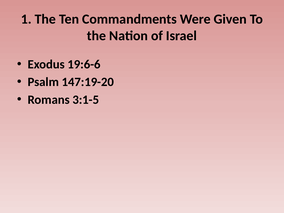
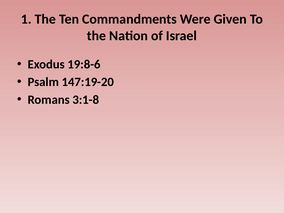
19:6-6: 19:6-6 -> 19:8-6 (84, 64)
3:1-5: 3:1-5 -> 3:1-8 (86, 100)
